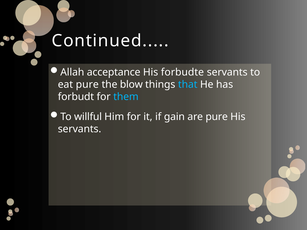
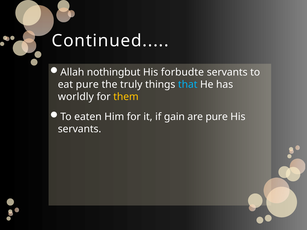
acceptance: acceptance -> nothingbut (114, 72)
blow: blow -> truly (131, 85)
forbudt: forbudt -> worldly (76, 97)
them colour: light blue -> yellow (126, 97)
willful: willful -> eaten (88, 117)
